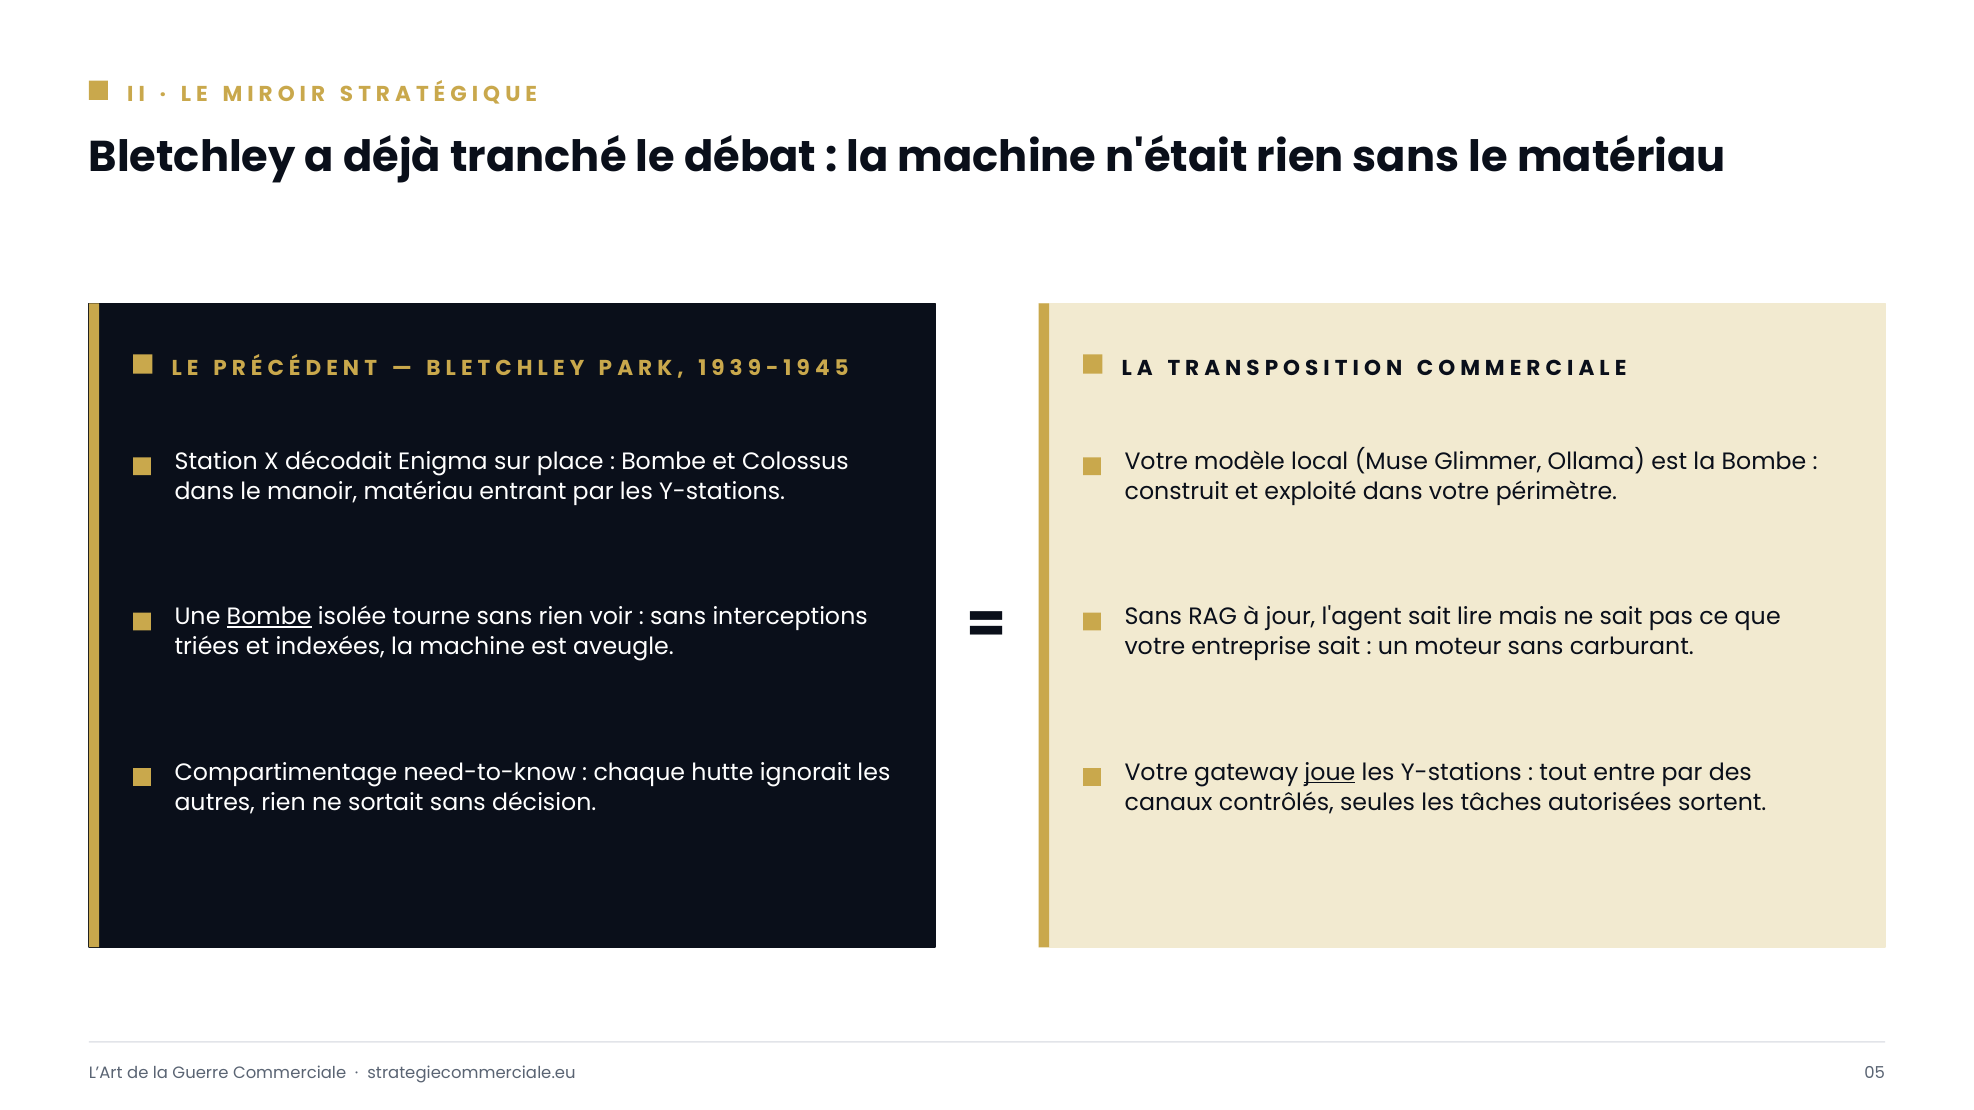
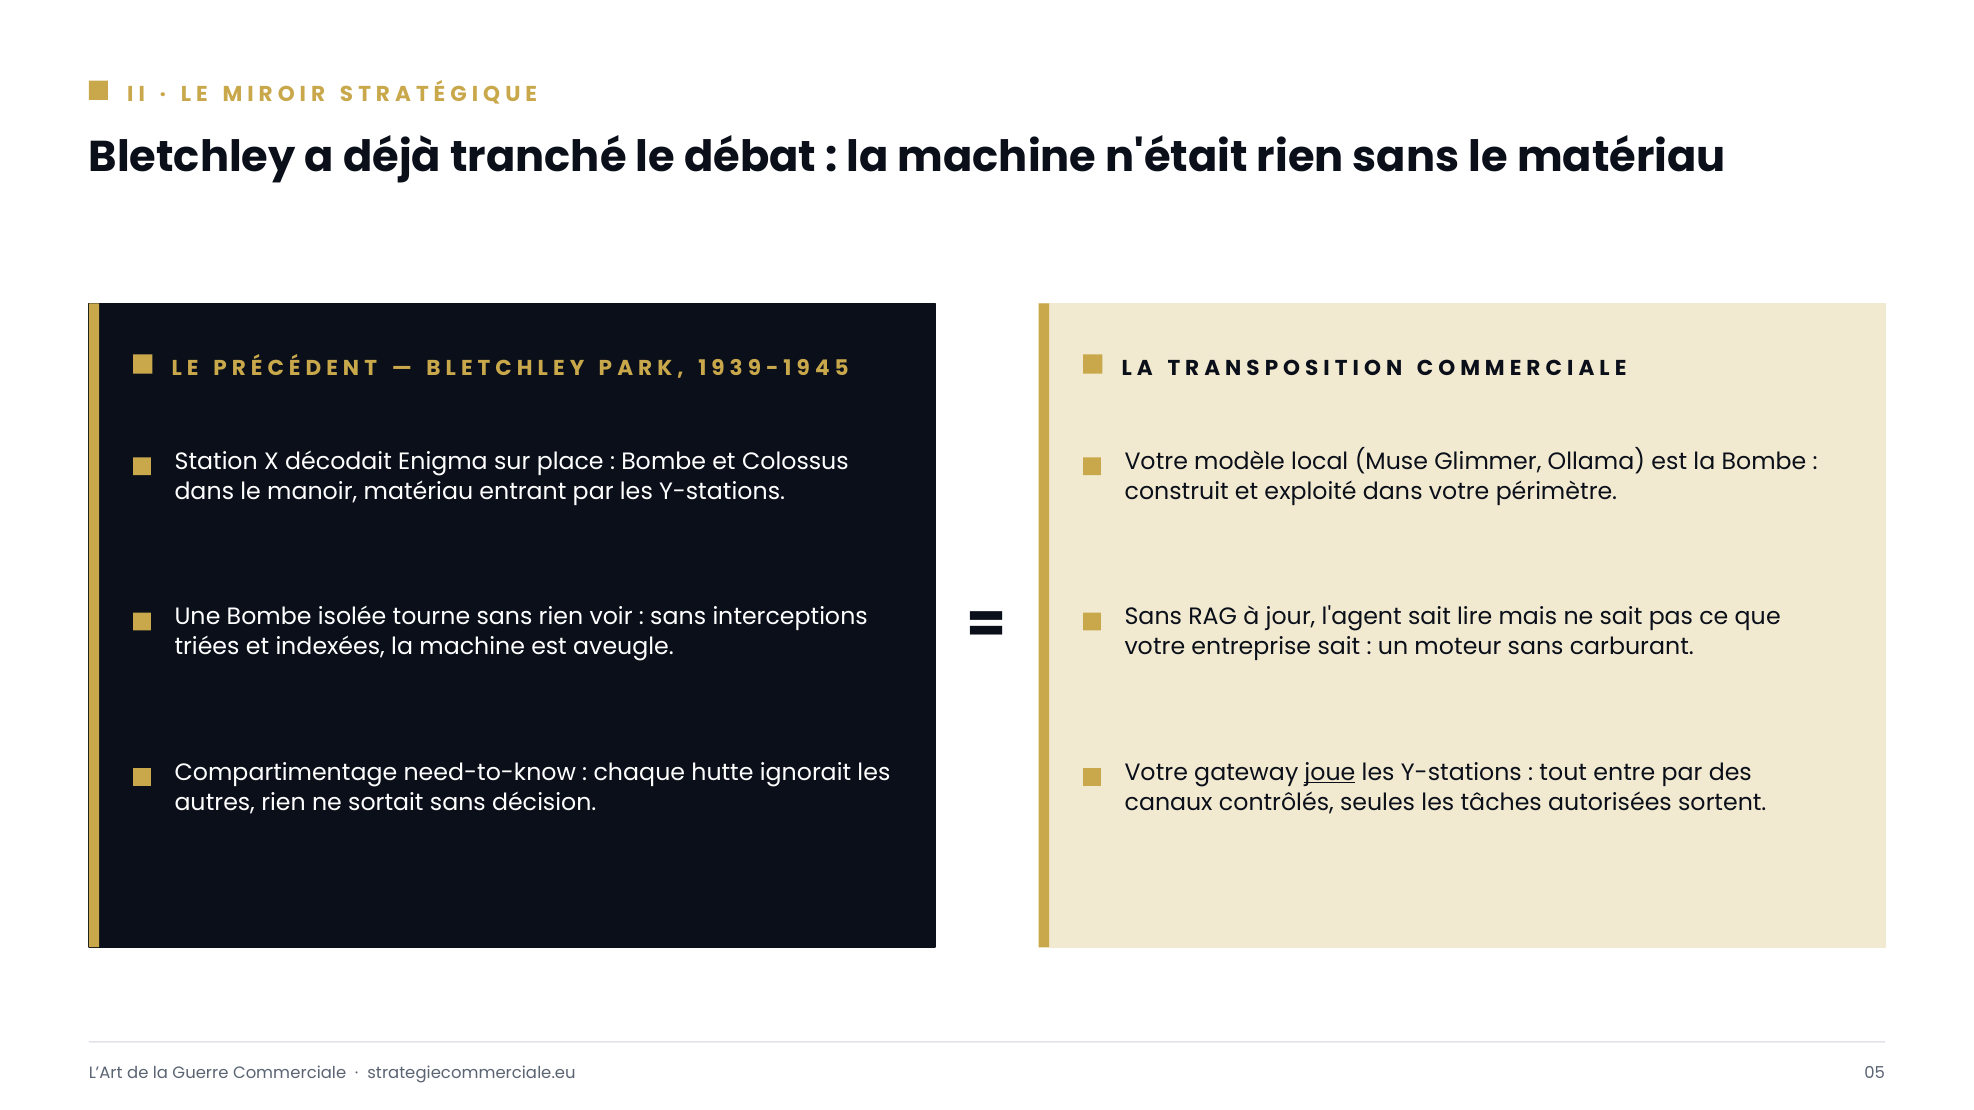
Bombe underline: present -> none (269, 617)
